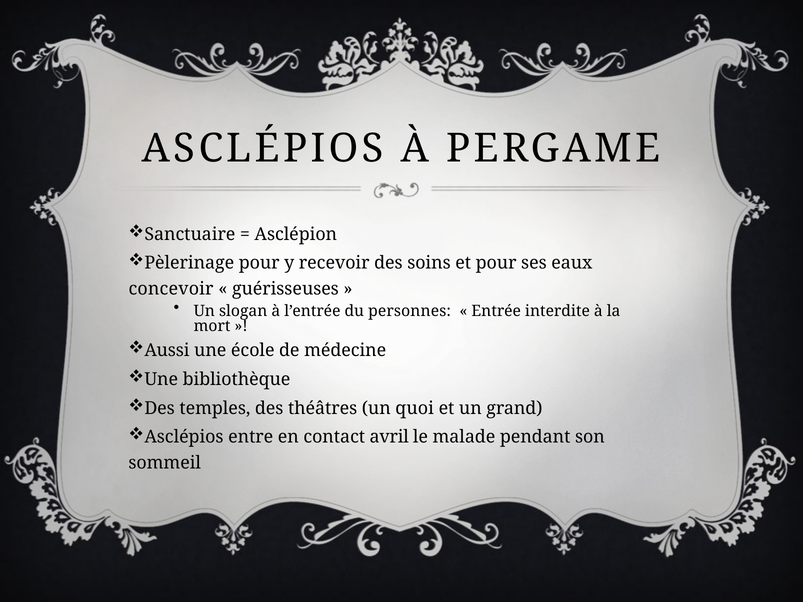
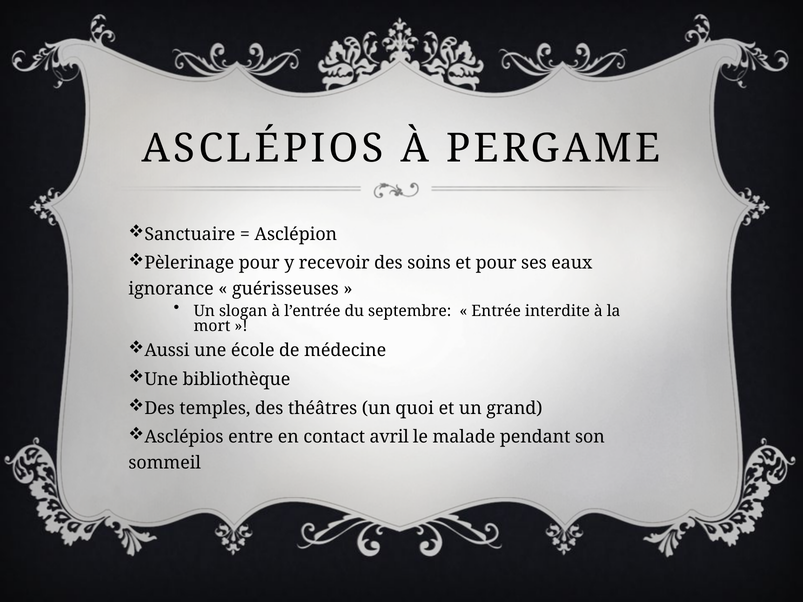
concevoir: concevoir -> ignorance (171, 289)
personnes: personnes -> septembre (410, 311)
